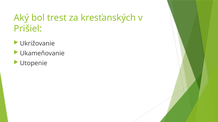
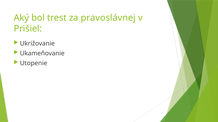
kresťanských: kresťanských -> pravoslávnej (108, 18)
